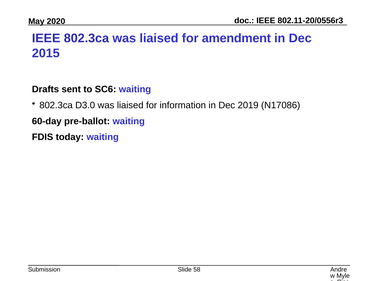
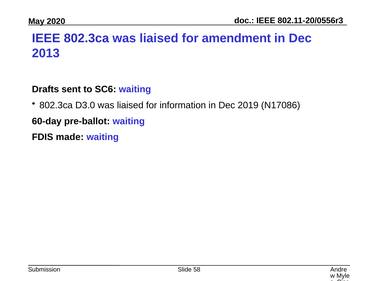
2015: 2015 -> 2013 (46, 53)
today: today -> made (70, 137)
